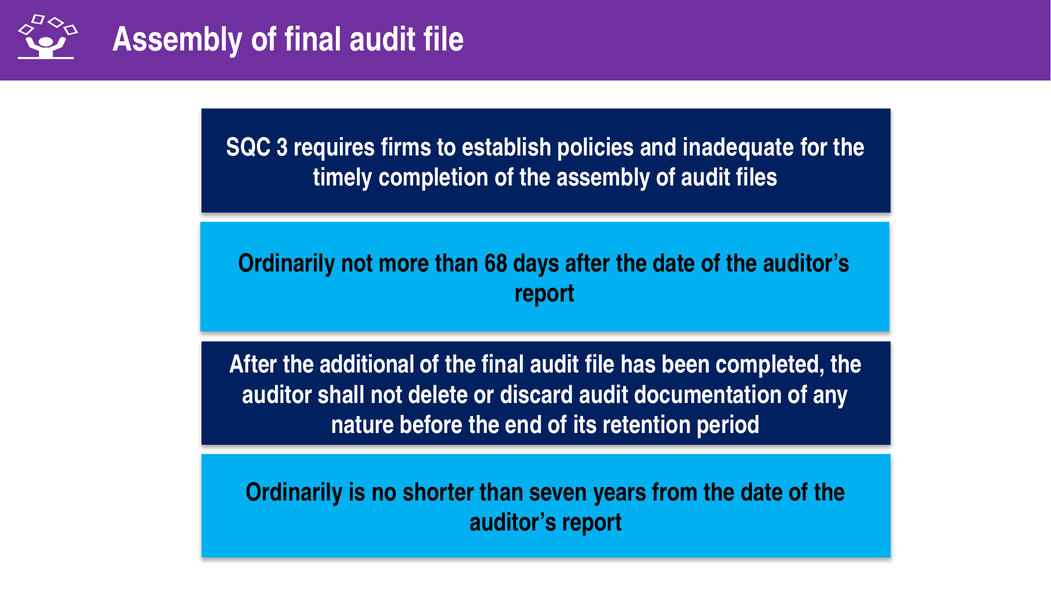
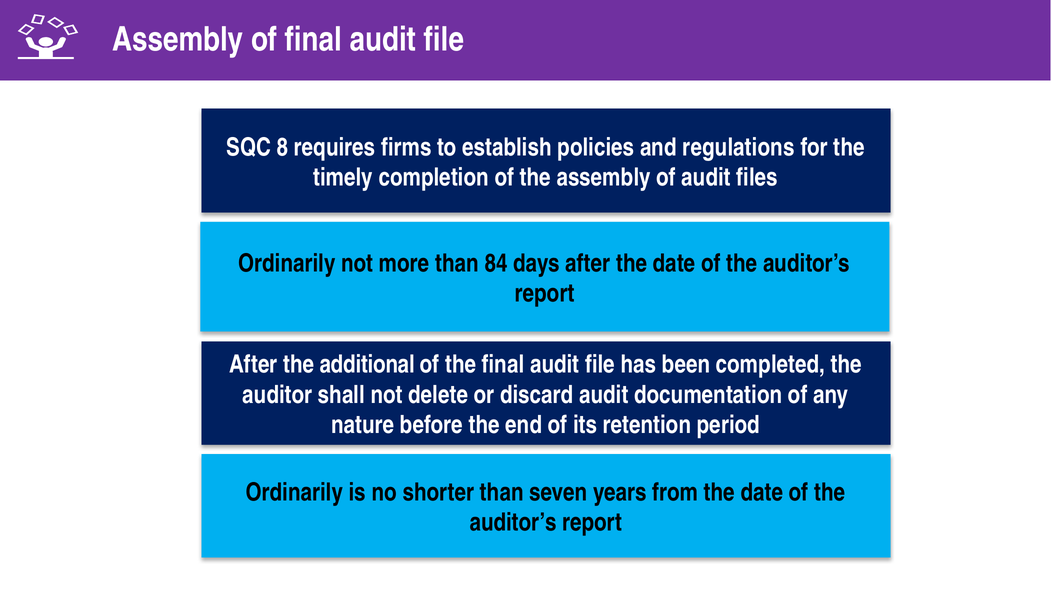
3: 3 -> 8 (282, 147)
inadequate: inadequate -> regulations (739, 147)
68: 68 -> 84 (496, 263)
